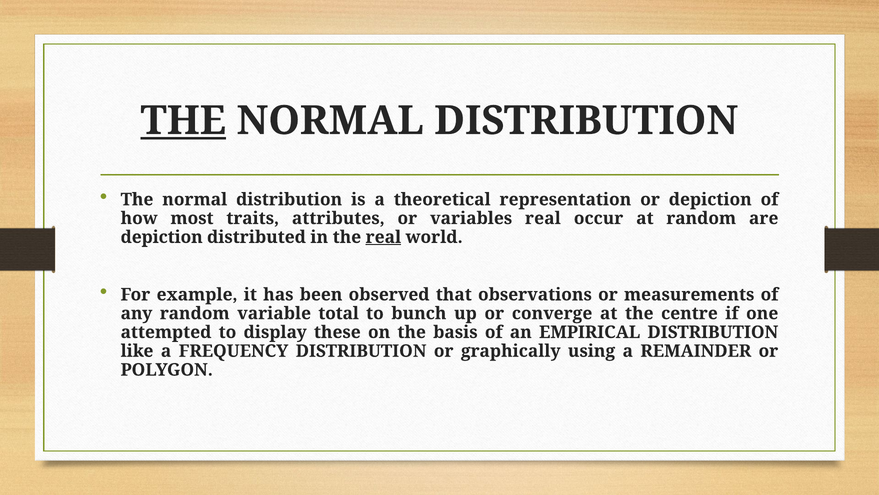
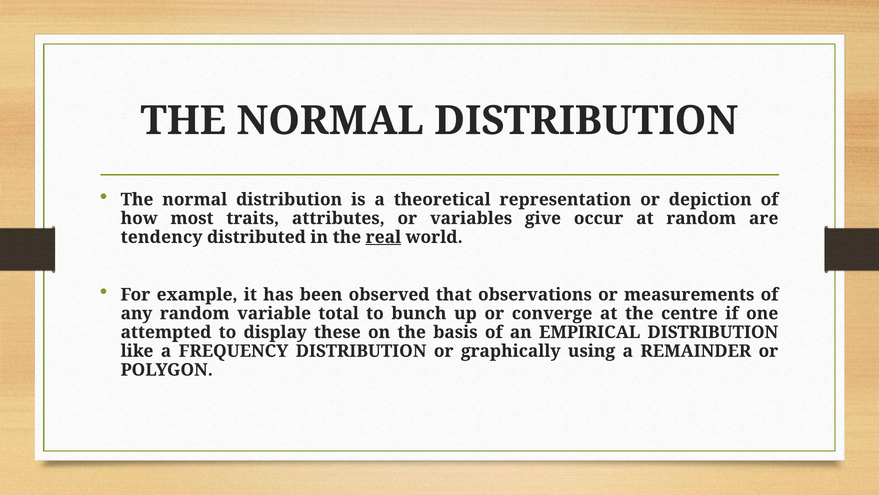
THE underline: present -> none (183, 121)
variables real: real -> give (543, 218)
depiction: depiction -> tendency (161, 237)
